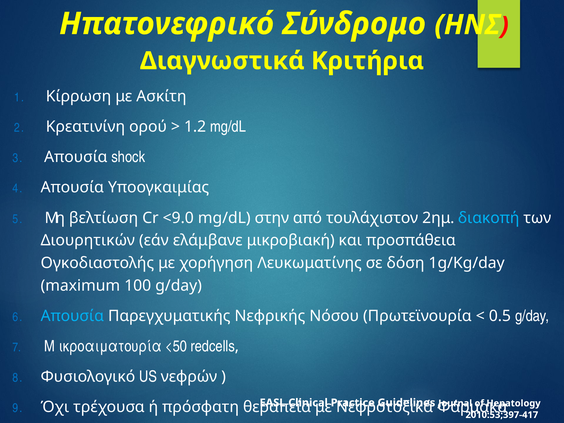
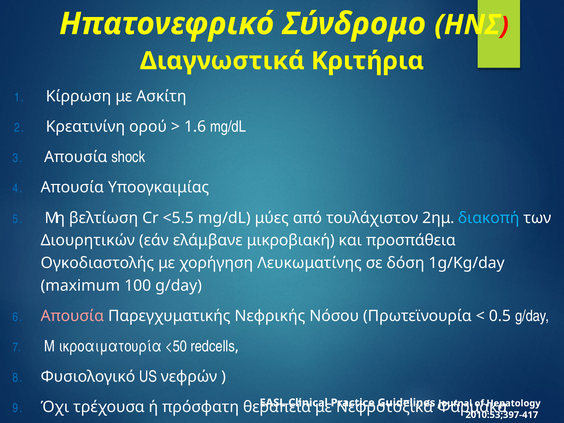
1.2: 1.2 -> 1.6 (195, 127)
<9.0: <9.0 -> <5.5 (178, 218)
στην: στην -> μύες (272, 218)
Απουσία colour: light blue -> pink (72, 316)
